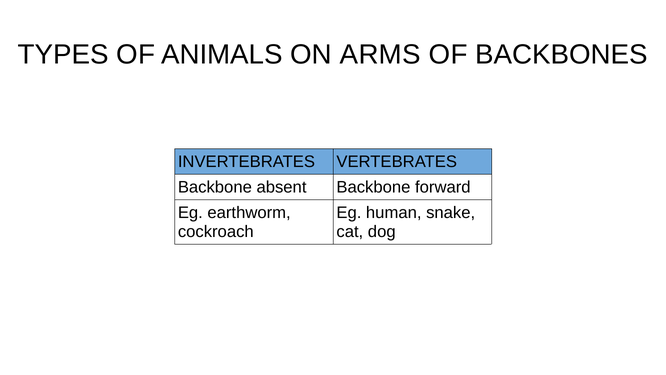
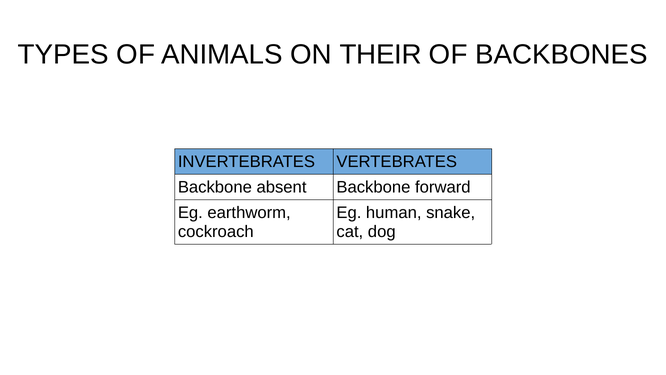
ARMS: ARMS -> THEIR (381, 55)
